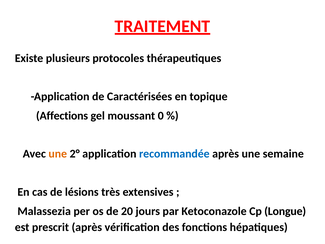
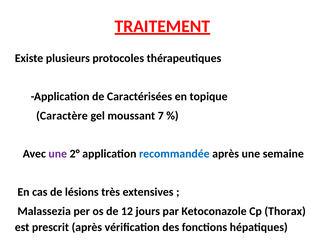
Affections: Affections -> Caractère (62, 116)
0: 0 -> 7 (161, 116)
une colour: orange -> purple (58, 154)
20: 20 -> 12 (127, 211)
Longue: Longue -> Thorax (285, 211)
